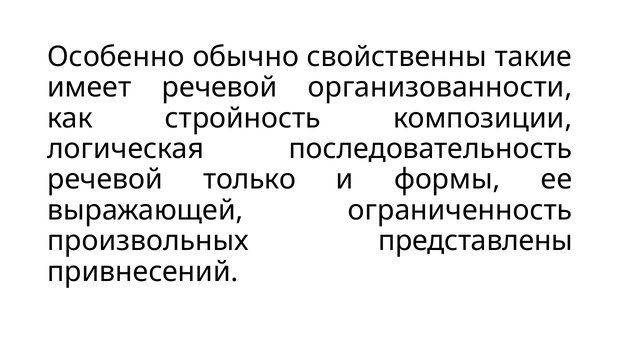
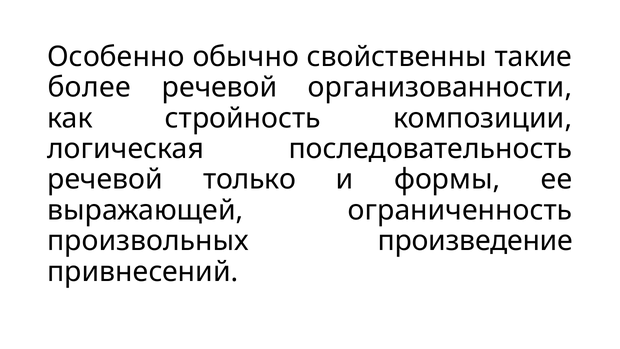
имеет: имеет -> более (89, 87)
представлены: представлены -> произведение (475, 241)
